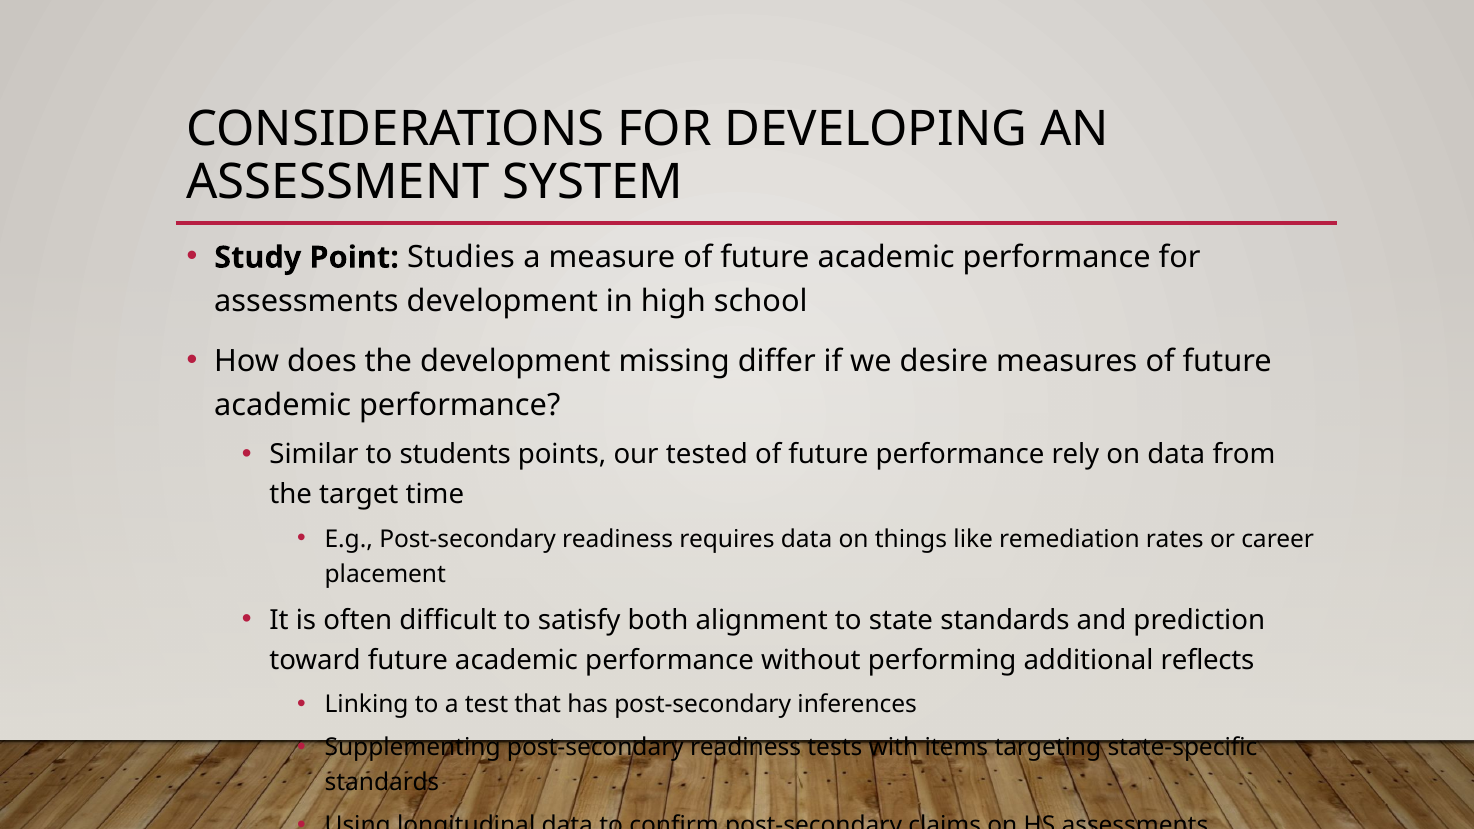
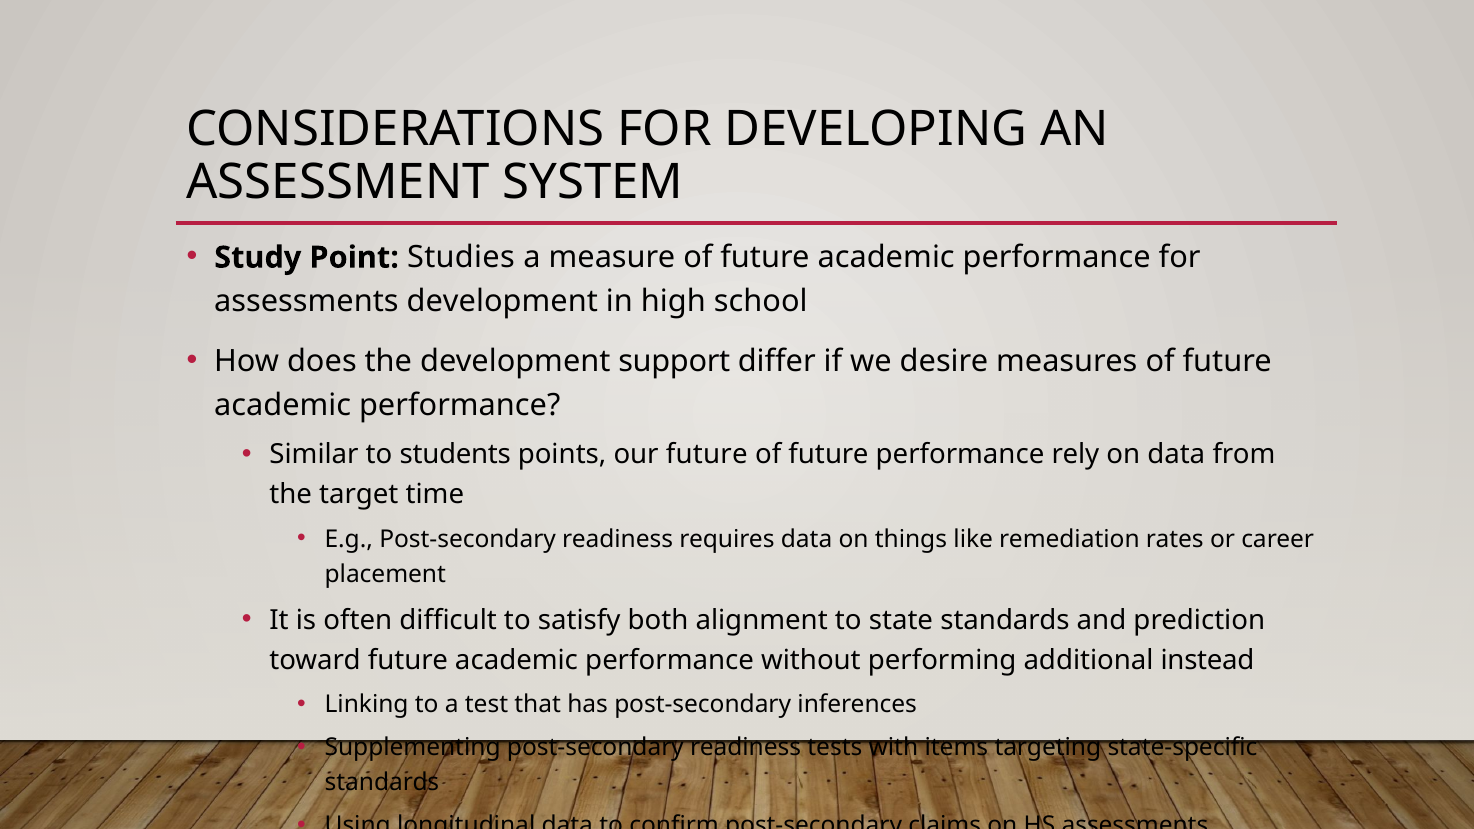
missing: missing -> support (674, 361)
our tested: tested -> future (707, 455)
reflects: reflects -> instead (1208, 660)
